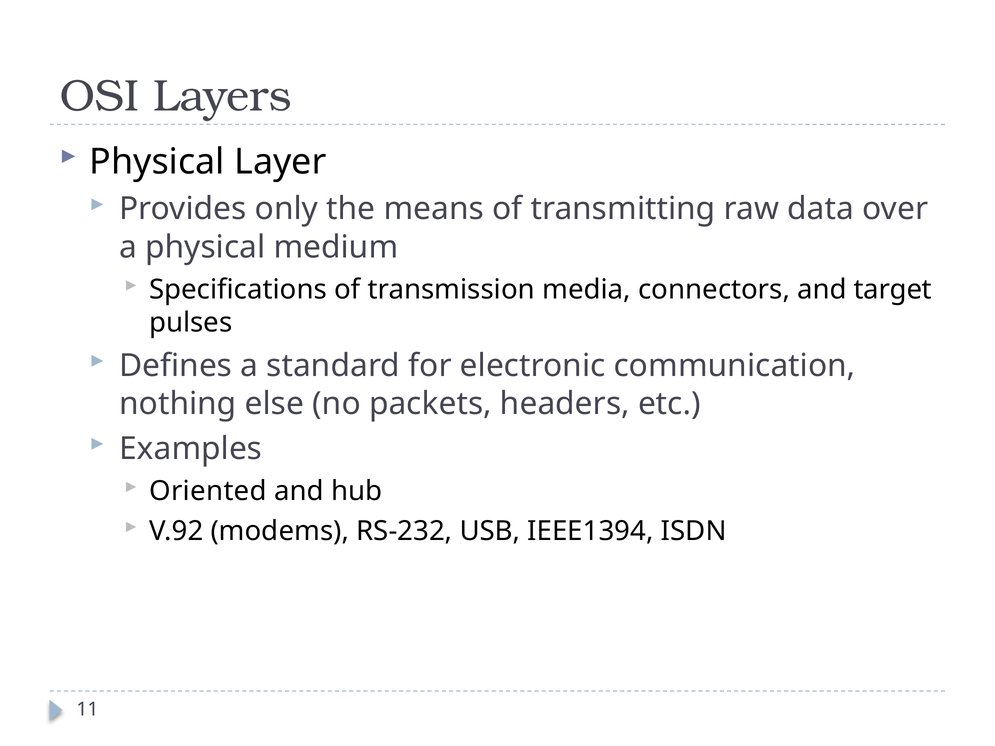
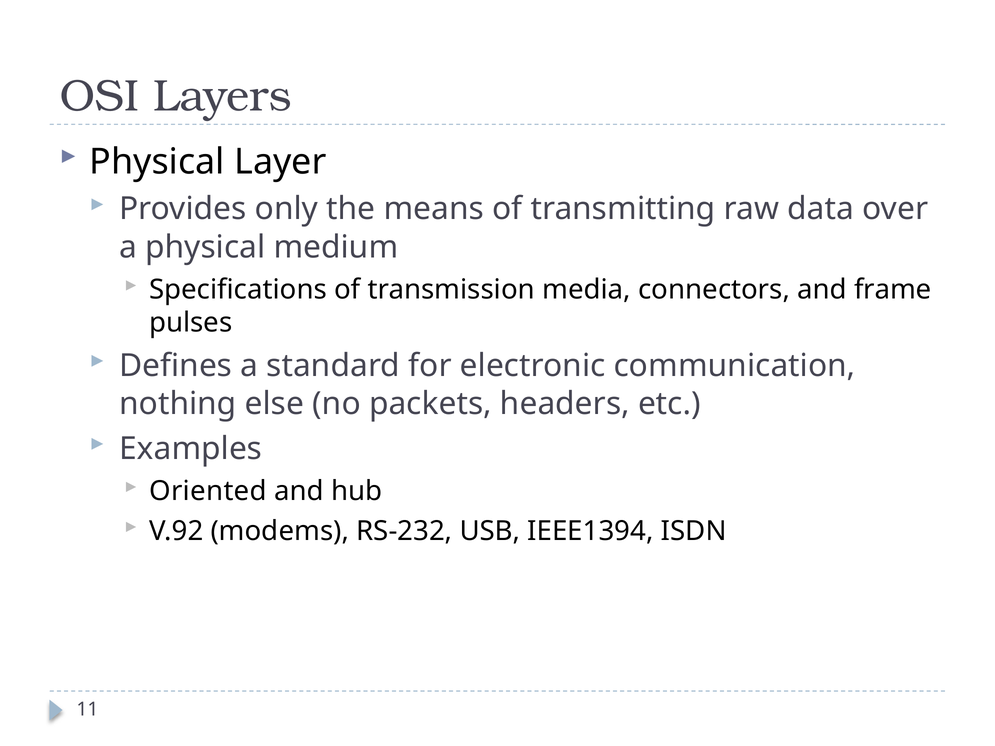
target: target -> frame (893, 290)
